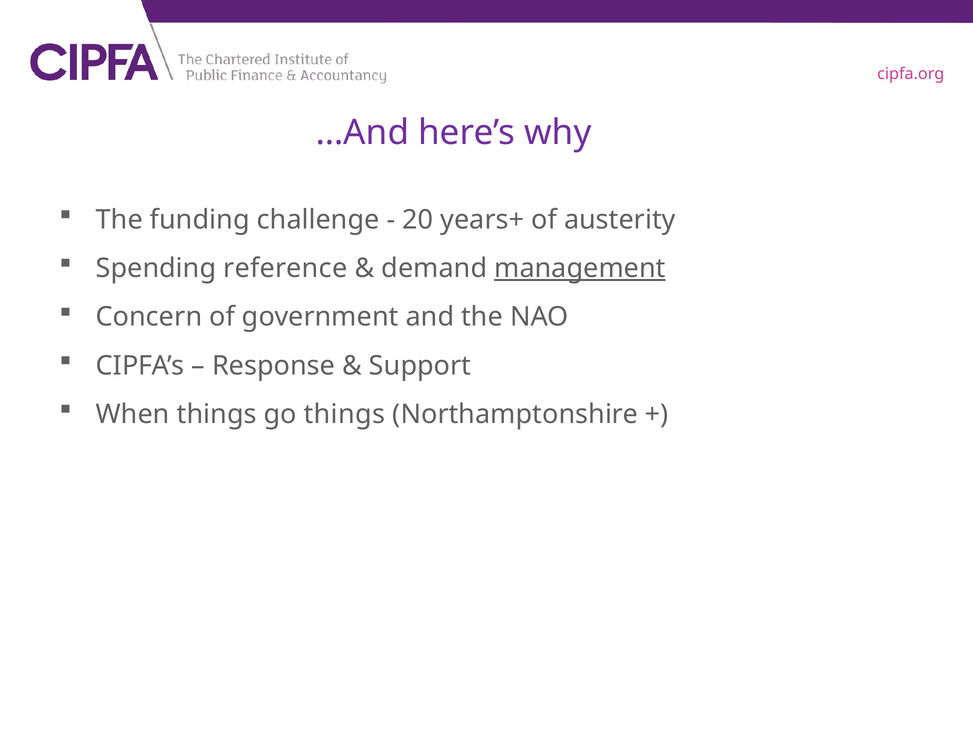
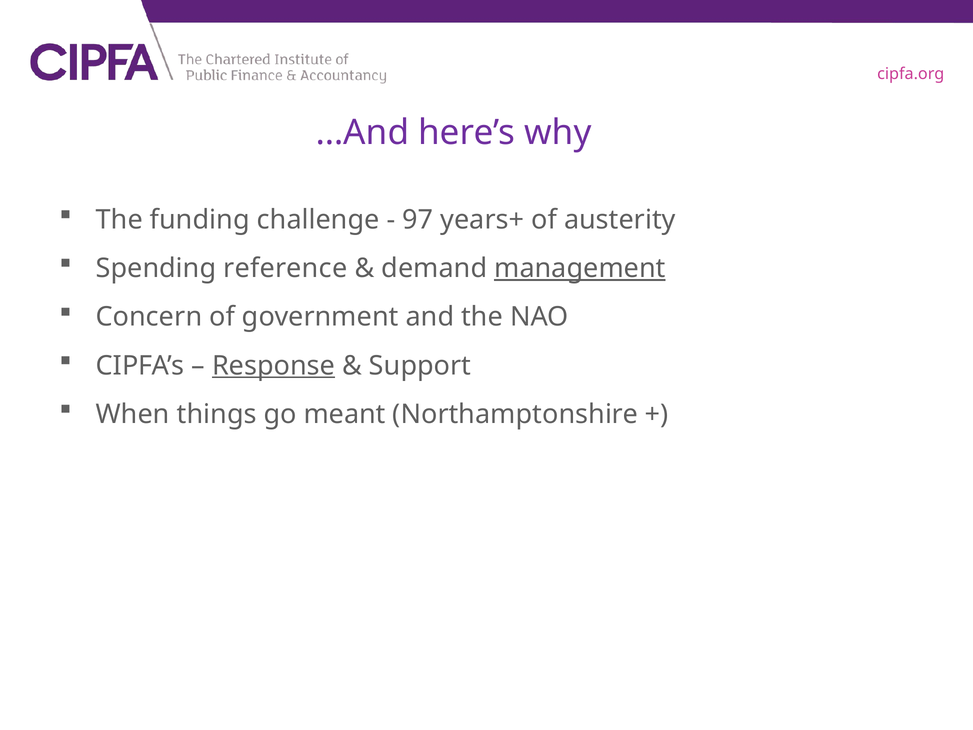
20: 20 -> 97 (418, 220)
Response underline: none -> present (274, 366)
go things: things -> meant (345, 414)
